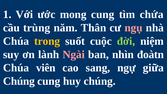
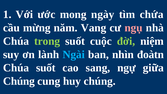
mong cung: cung -> ngày (103, 14)
trùng: trùng -> mừng (37, 28)
Thân: Thân -> Vang (94, 28)
trong colour: yellow -> light green (47, 41)
Ngài colour: pink -> light blue (74, 54)
Chúa viên: viên -> suốt (46, 68)
